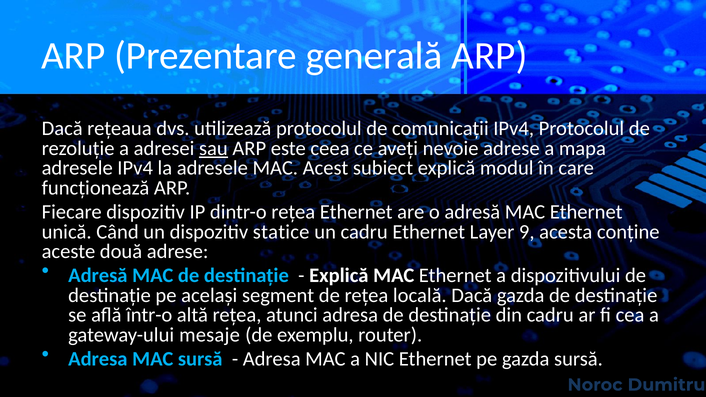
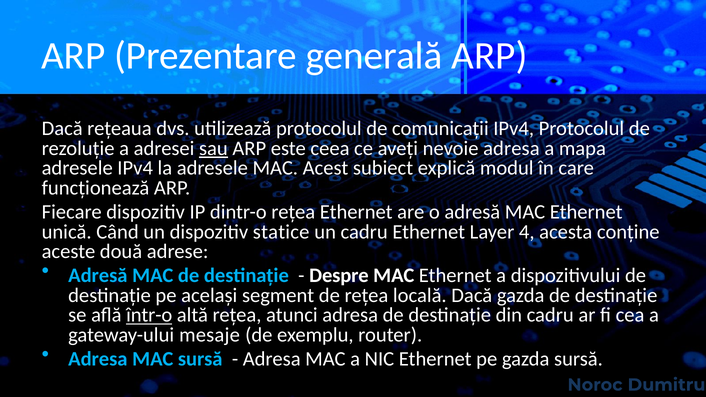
nevoie adrese: adrese -> adresa (511, 148)
9: 9 -> 4 (527, 232)
Explică: Explică -> Despre (339, 276)
într-o underline: none -> present (149, 315)
